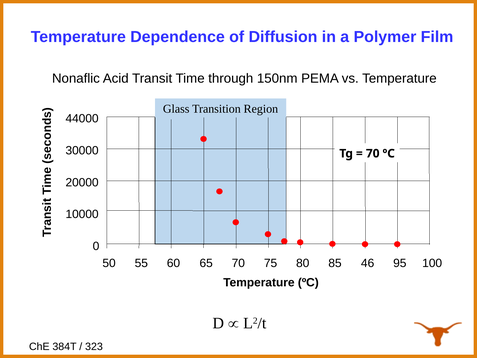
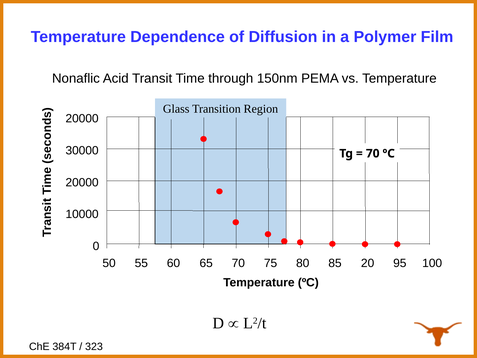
44000: 44000 -> 20000 (82, 118)
46: 46 -> 20 (368, 263)
